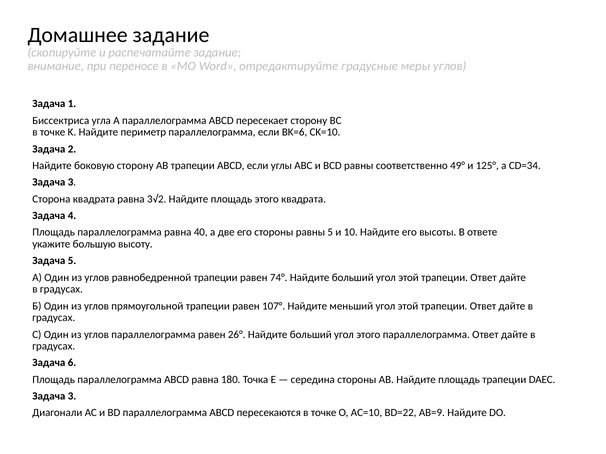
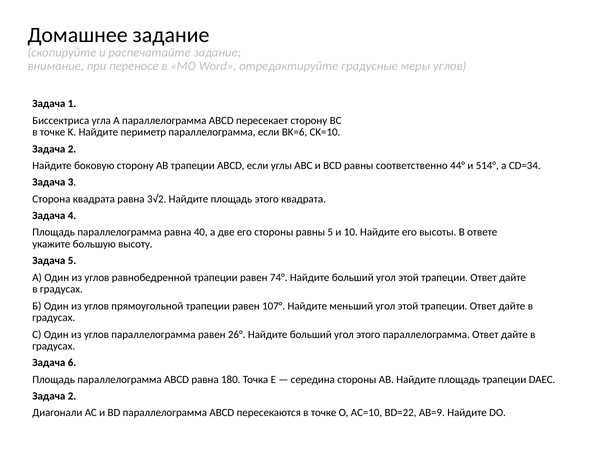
49°: 49° -> 44° (458, 166)
125°: 125° -> 514° (487, 166)
3: 3 -> 2 (72, 397)
